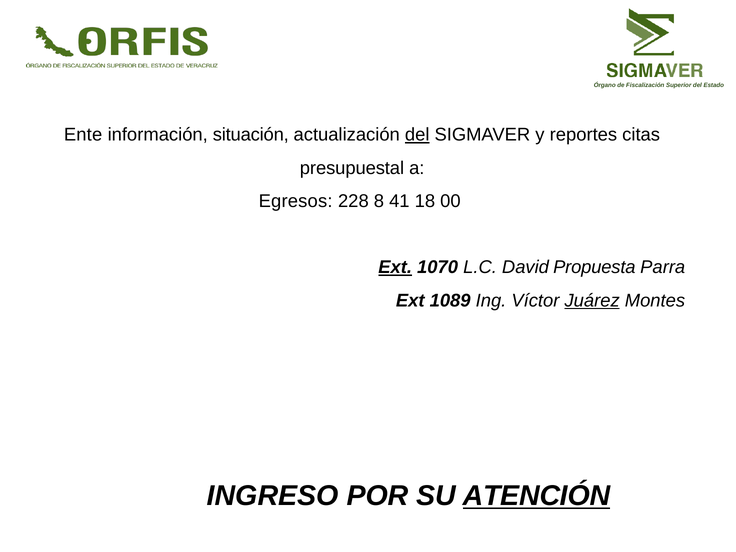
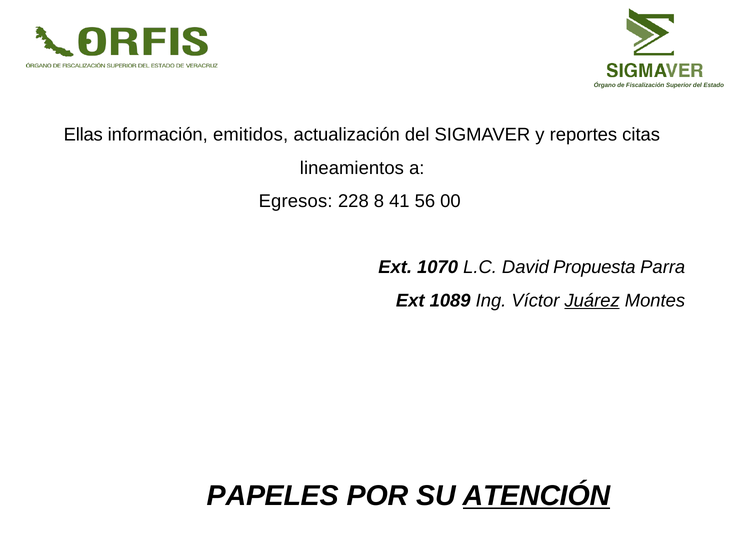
Ente: Ente -> Ellas (83, 135)
situación: situación -> emitidos (251, 135)
del underline: present -> none (417, 135)
presupuestal: presupuestal -> lineamientos (352, 168)
18: 18 -> 56 (425, 201)
Ext underline: present -> none (395, 267)
INGRESO: INGRESO -> PAPELES (273, 496)
